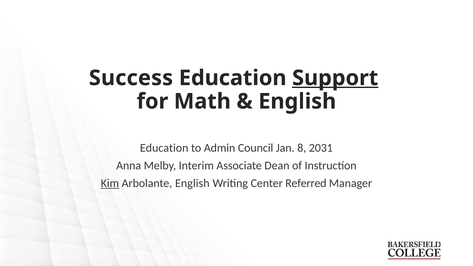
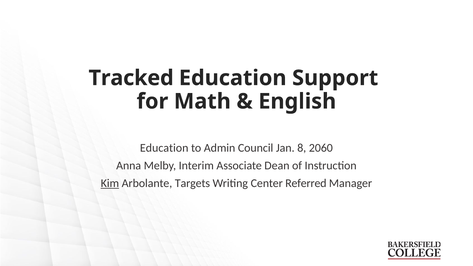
Success: Success -> Tracked (131, 78)
Support underline: present -> none (335, 78)
2031: 2031 -> 2060 (321, 148)
Arbolante English: English -> Targets (192, 183)
